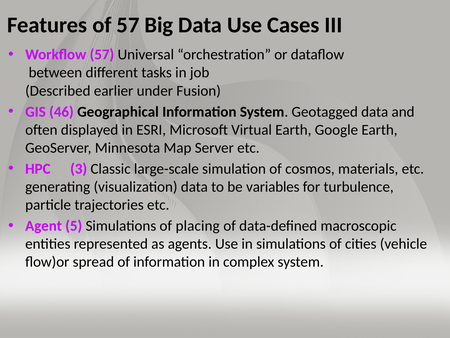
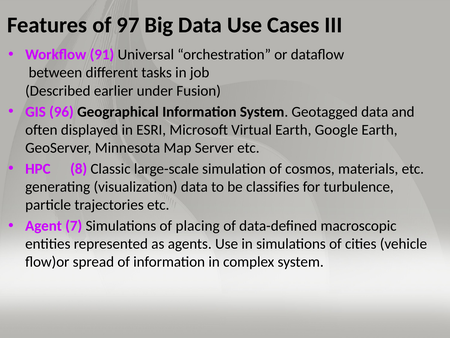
of 57: 57 -> 97 (128, 25)
Workflow 57: 57 -> 91 (102, 55)
46: 46 -> 96 (61, 112)
3: 3 -> 8 (79, 169)
variables: variables -> classifies (273, 187)
5: 5 -> 7 (74, 226)
